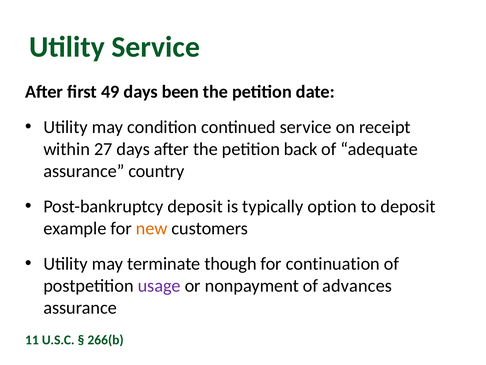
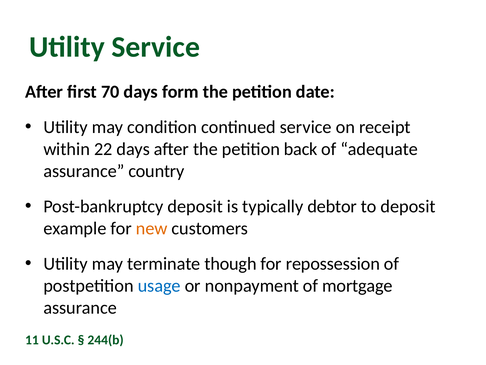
49: 49 -> 70 (110, 92)
been: been -> form (180, 92)
27: 27 -> 22 (103, 149)
option: option -> debtor (332, 206)
continuation: continuation -> repossession (333, 263)
usage colour: purple -> blue (159, 285)
advances: advances -> mortgage (357, 285)
266(b: 266(b -> 244(b (106, 339)
